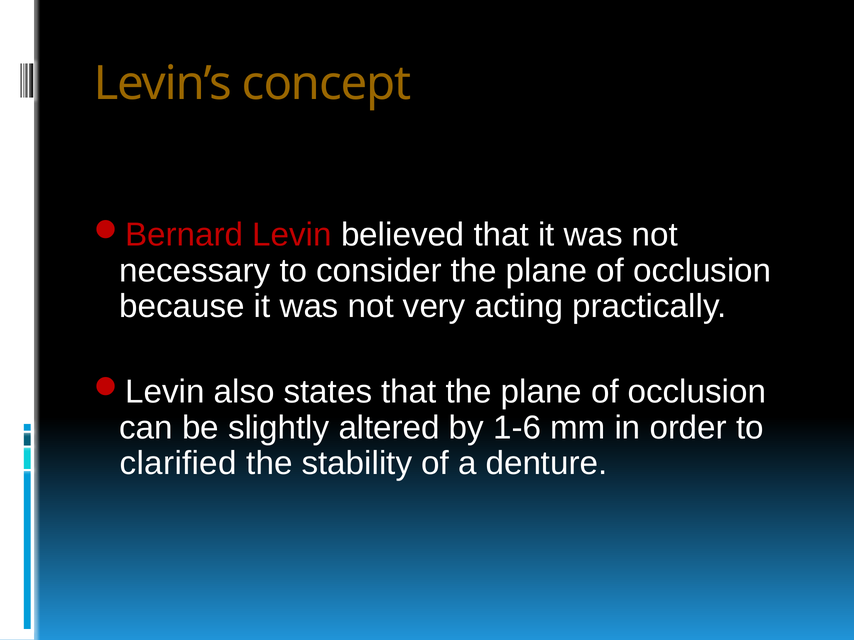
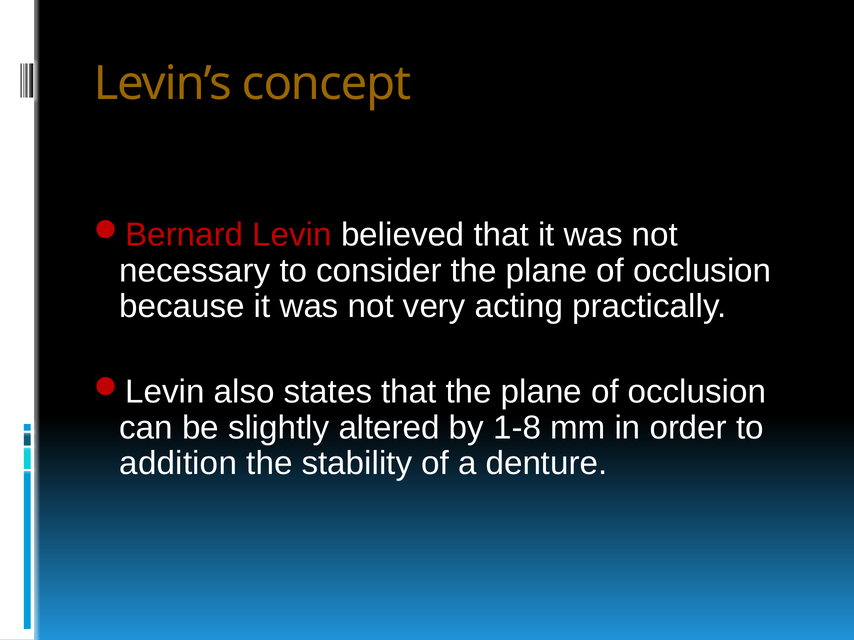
1-6: 1-6 -> 1-8 (517, 428)
clarified: clarified -> addition (178, 464)
